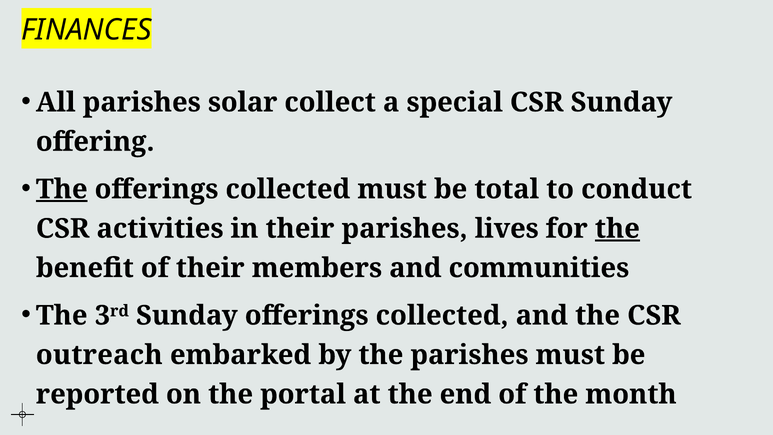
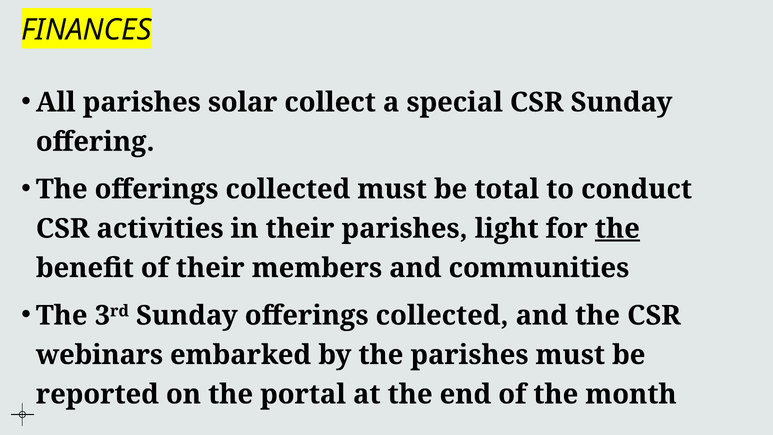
The underline: present -> none (62, 189)
lives: lives -> light (507, 229)
outreach: outreach -> webinars (99, 355)
